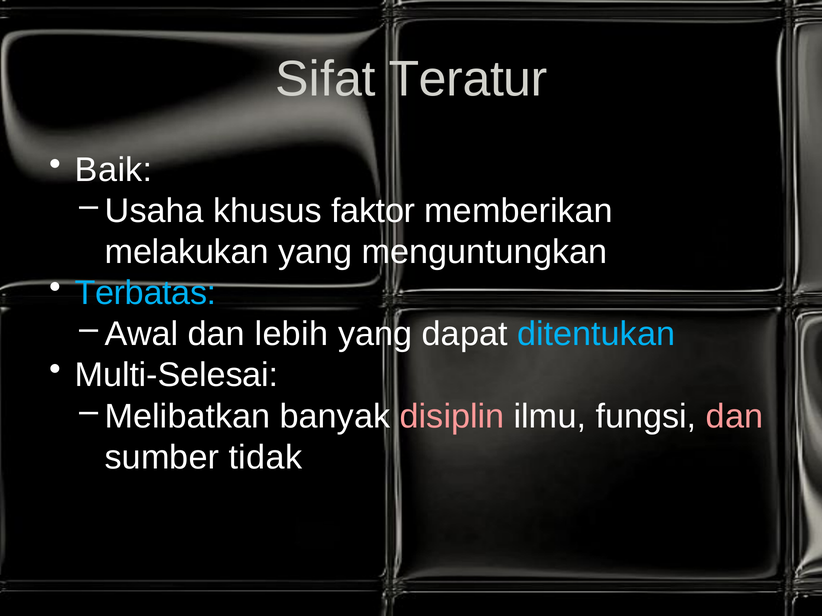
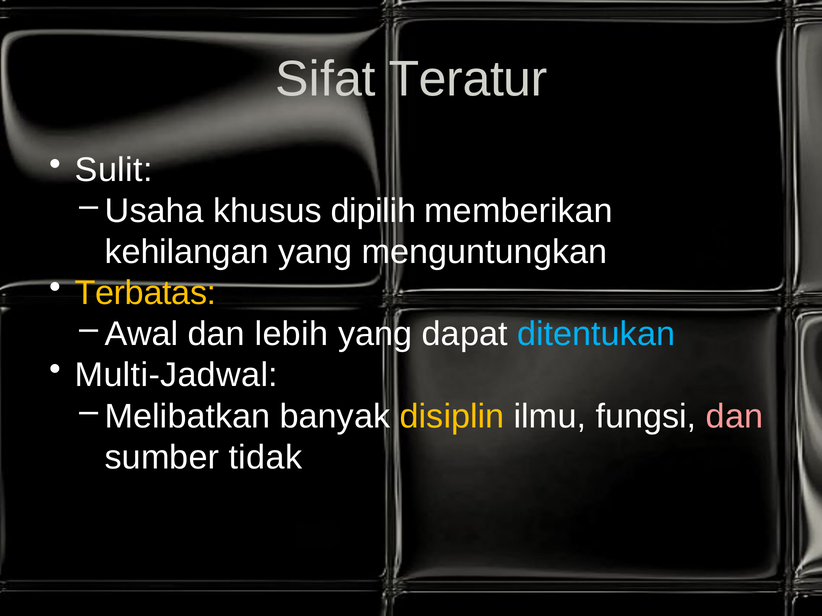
Baik: Baik -> Sulit (114, 170)
faktor: faktor -> dipilih (373, 211)
melakukan: melakukan -> kehilangan (187, 252)
Terbatas colour: light blue -> yellow (145, 293)
Multi-Selesai: Multi-Selesai -> Multi-Jadwal (176, 375)
disiplin colour: pink -> yellow (452, 417)
